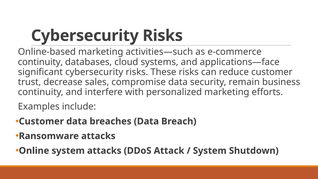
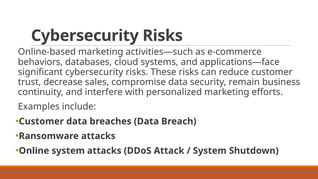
continuity: continuity -> behaviors (40, 62)
